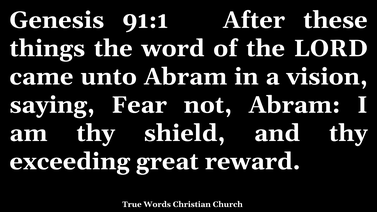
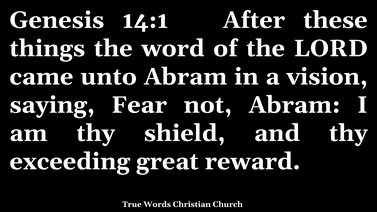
91:1: 91:1 -> 14:1 (145, 20)
